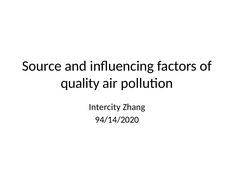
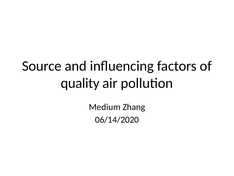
Intercity: Intercity -> Medium (105, 107)
94/14/2020: 94/14/2020 -> 06/14/2020 (117, 119)
